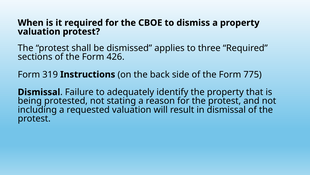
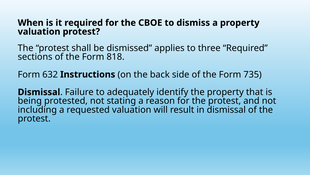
426: 426 -> 818 (116, 57)
319: 319 -> 632 (50, 74)
775: 775 -> 735 (253, 74)
